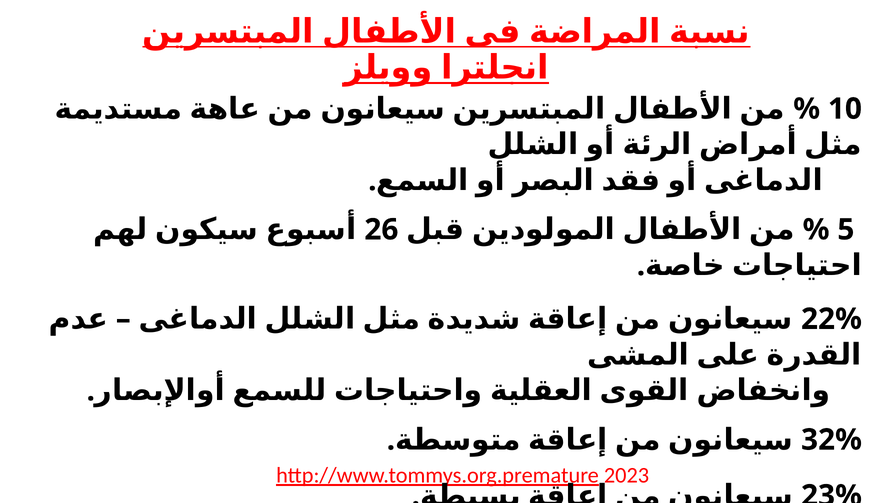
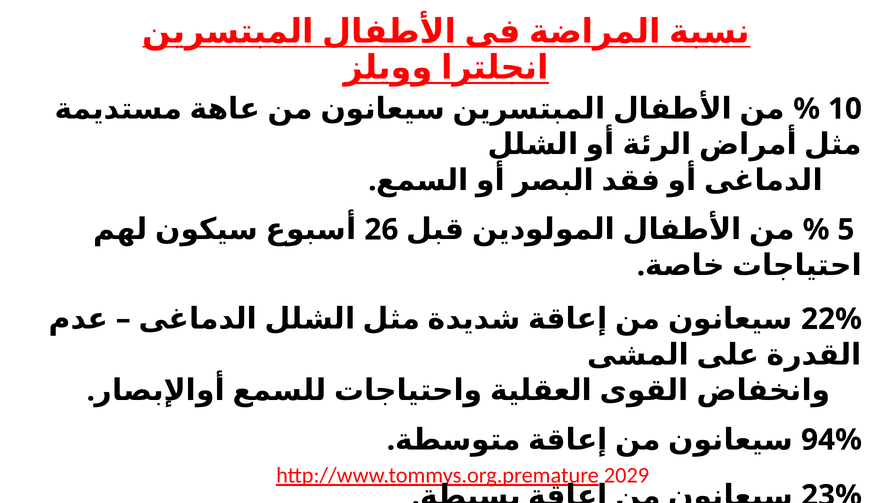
32%: 32% -> 94% (831, 439)
2023: 2023 -> 2029 (627, 475)
